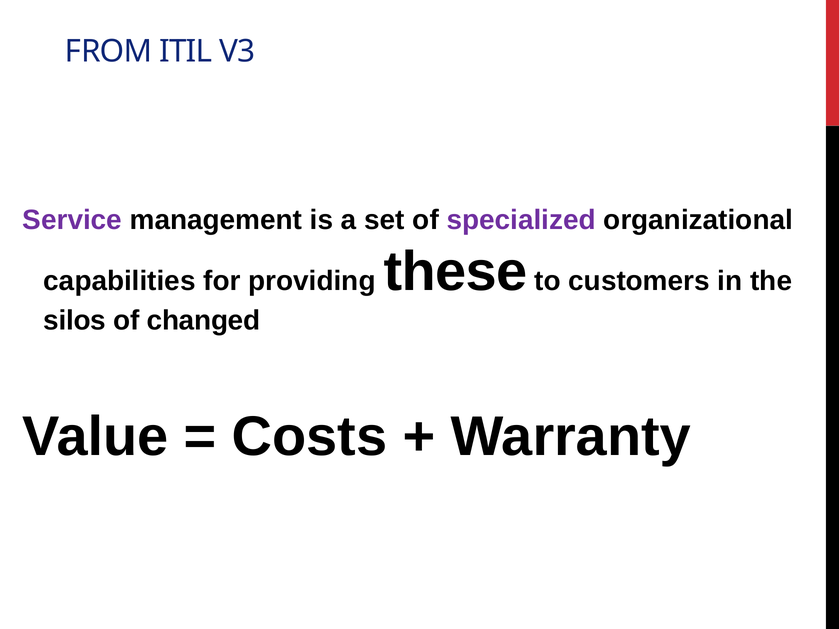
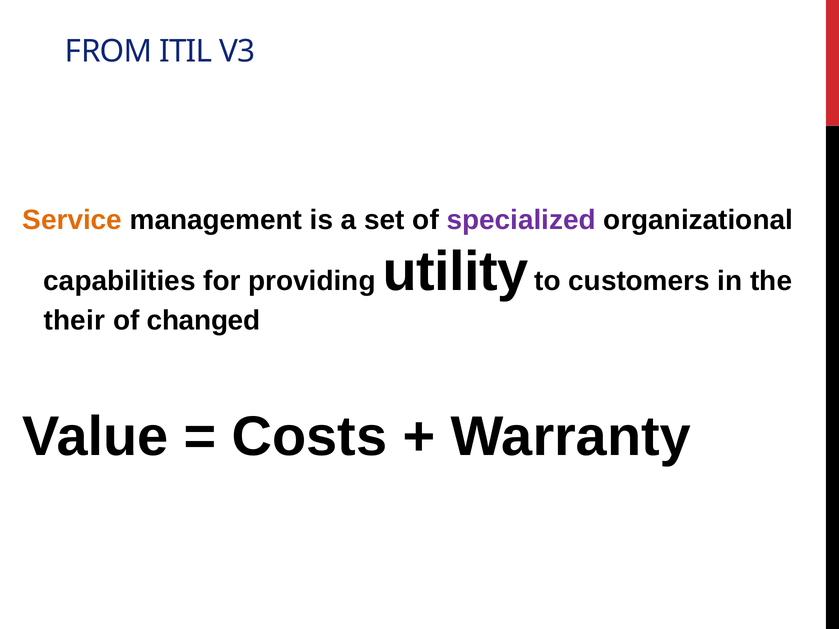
Service colour: purple -> orange (72, 220)
these: these -> utility (455, 272)
silos: silos -> their (74, 321)
